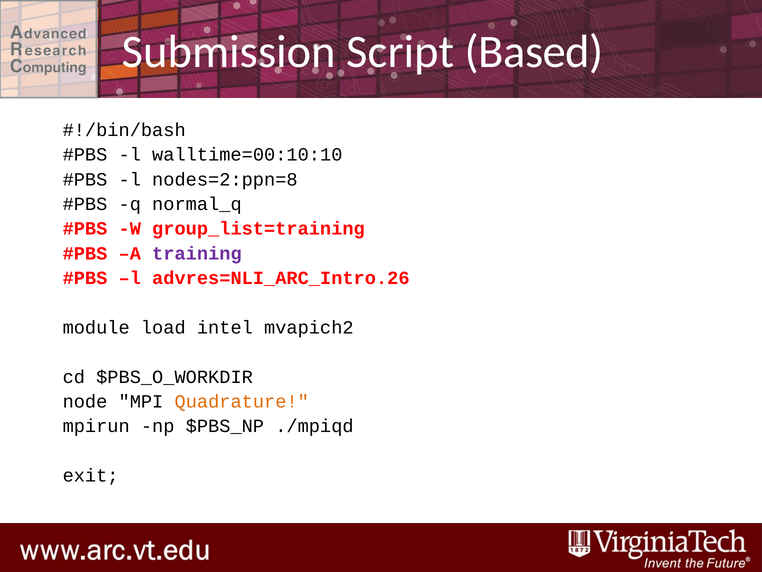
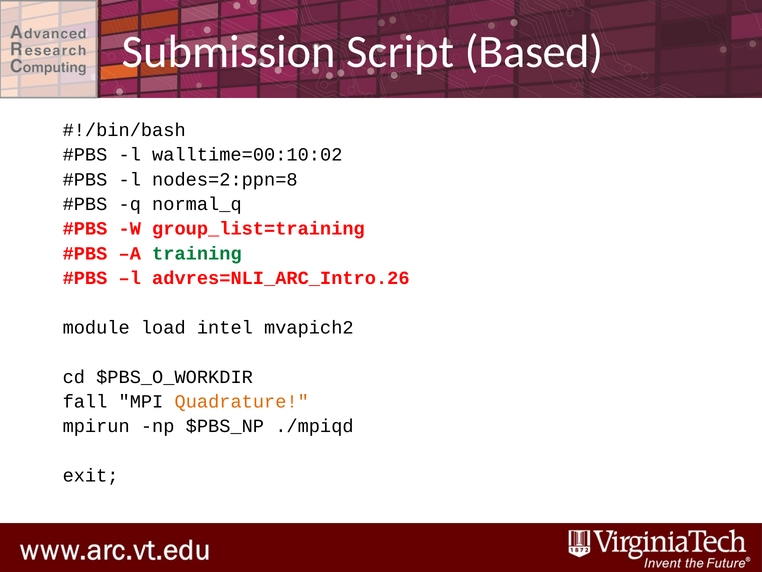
walltime=00:10:10: walltime=00:10:10 -> walltime=00:10:02 (247, 155)
training colour: purple -> green (197, 253)
node: node -> fall (85, 401)
